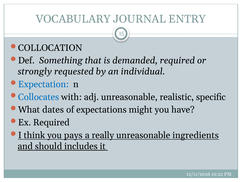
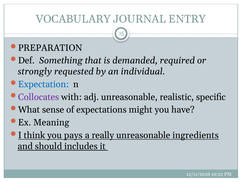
COLLOCATION: COLLOCATION -> PREPARATION (50, 48)
Collocates colour: blue -> purple (39, 97)
dates: dates -> sense (53, 109)
Ex Required: Required -> Meaning (51, 122)
